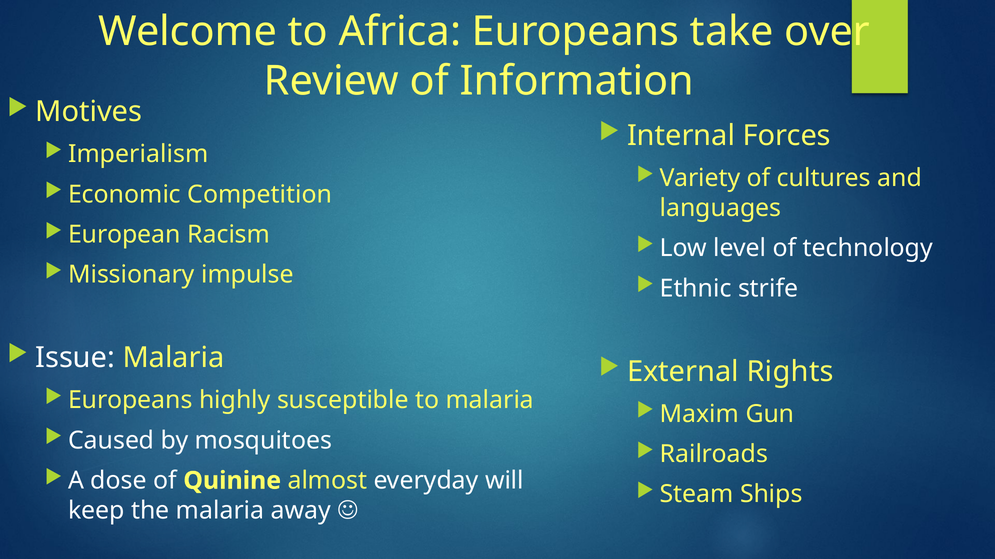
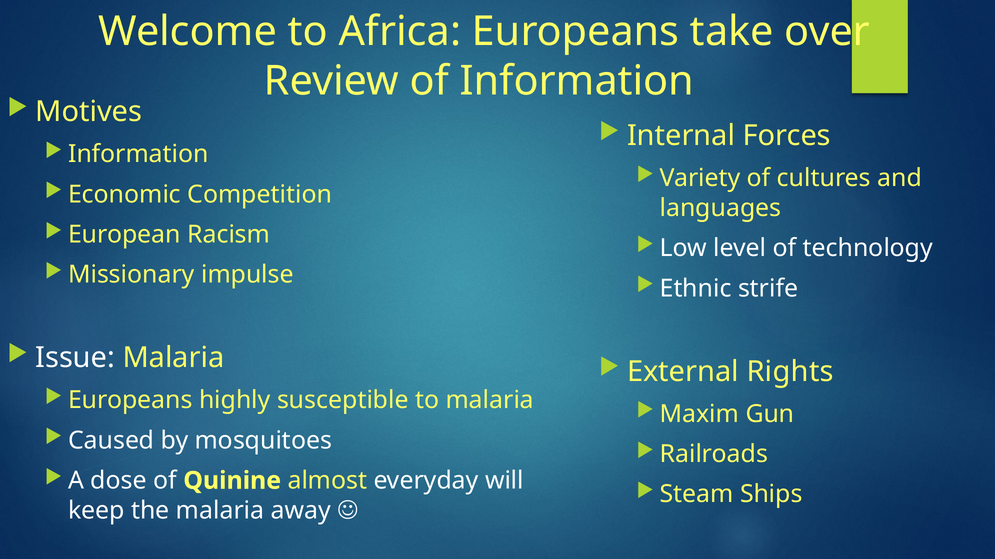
Imperialism: Imperialism -> Information (138, 154)
